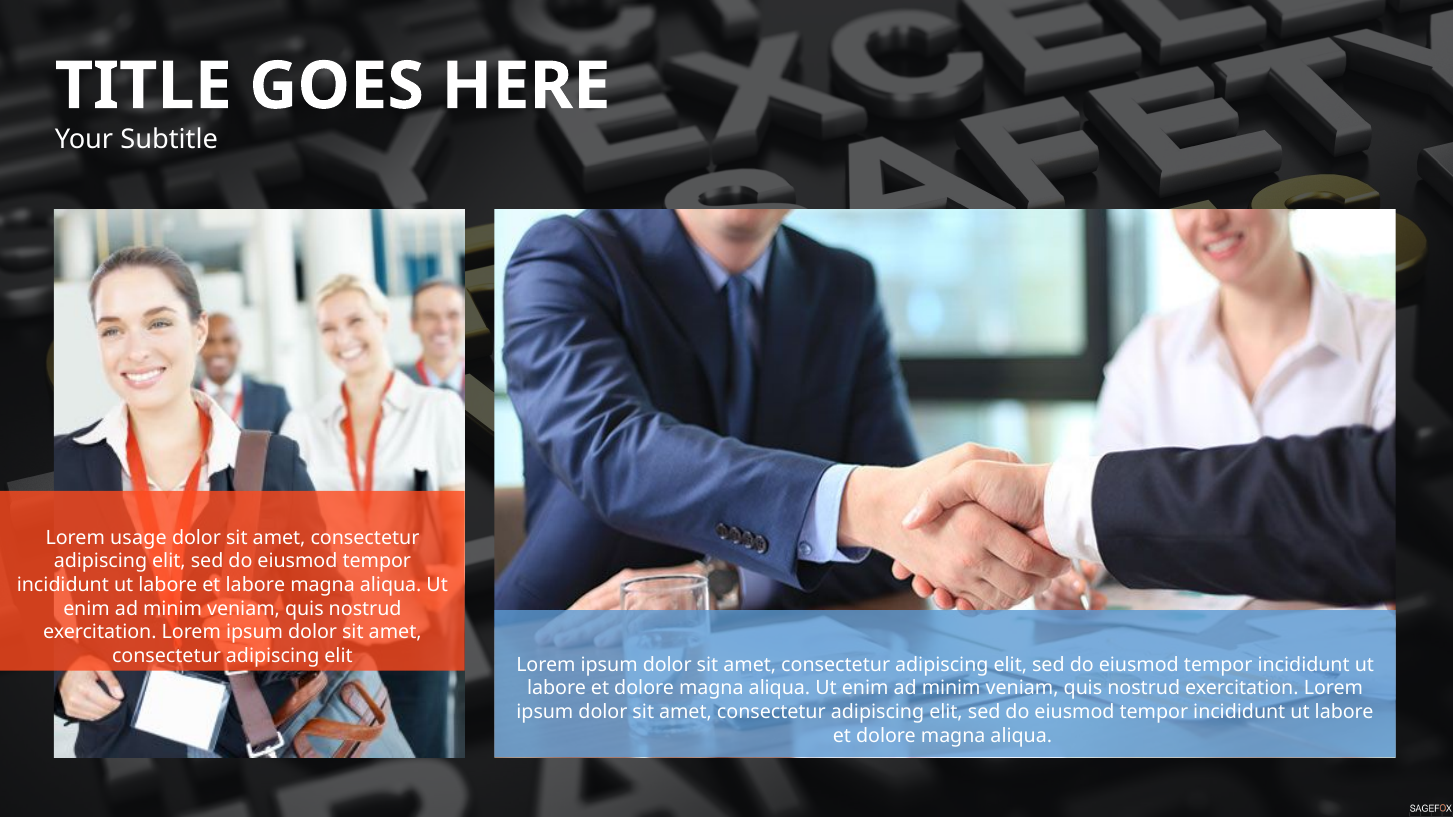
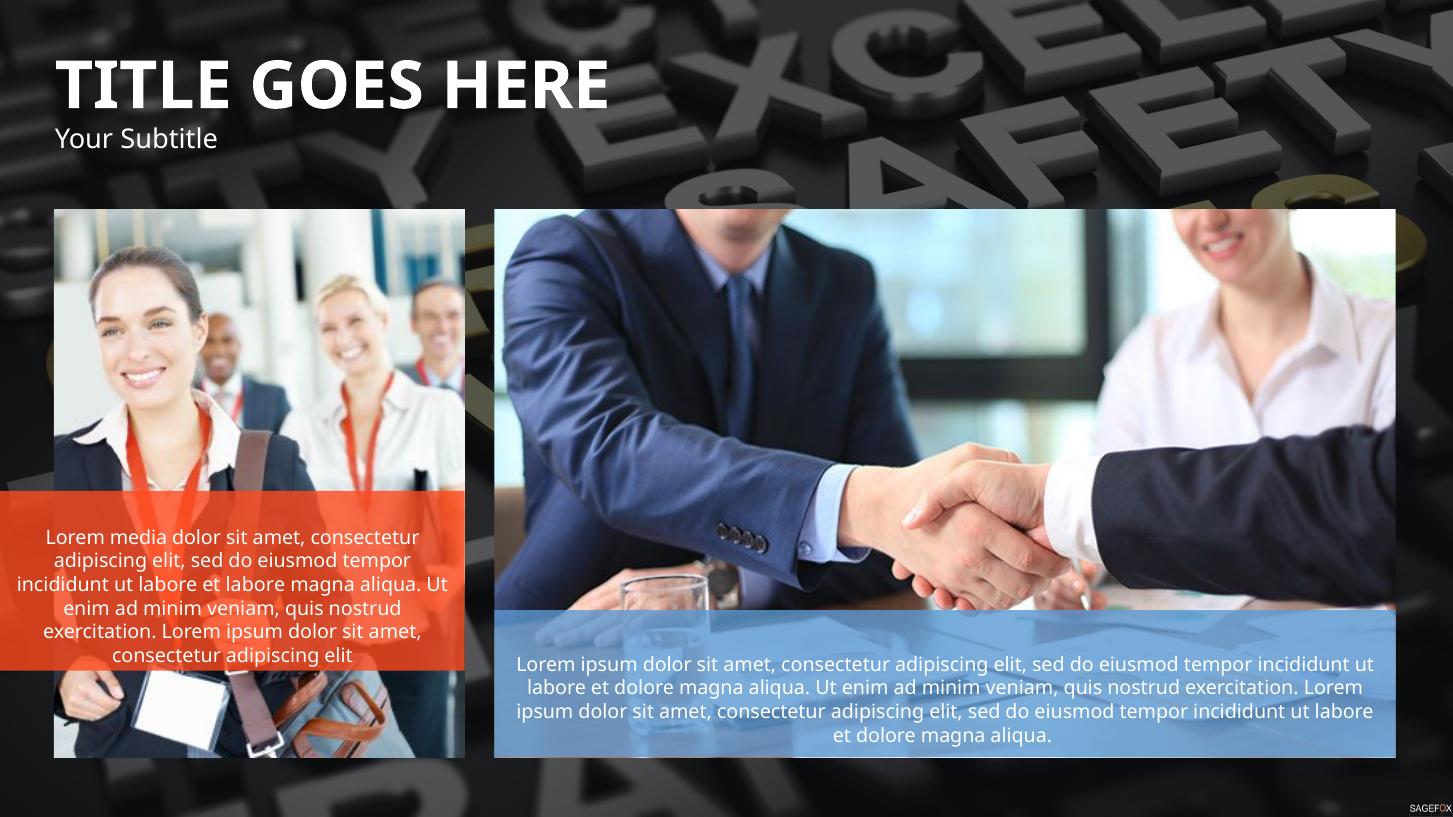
usage: usage -> media (139, 538)
